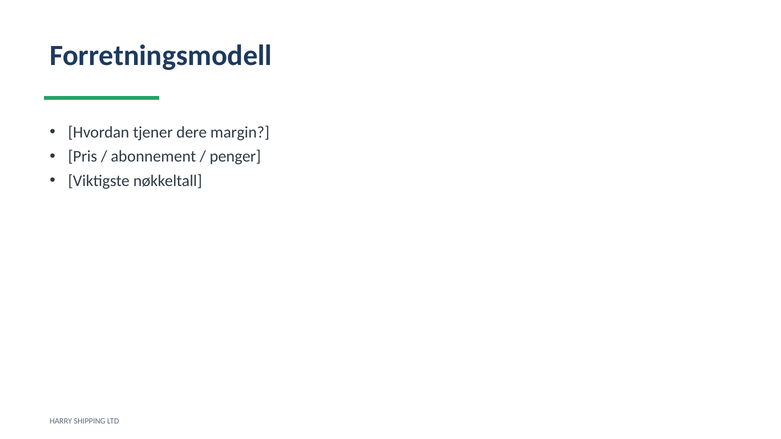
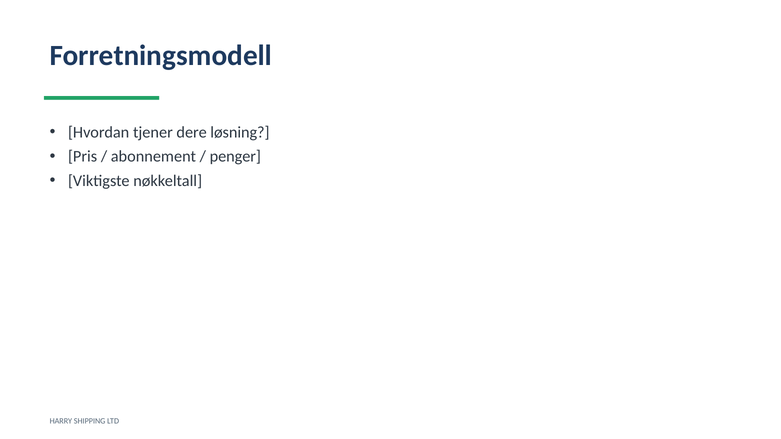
margin: margin -> løsning (240, 132)
